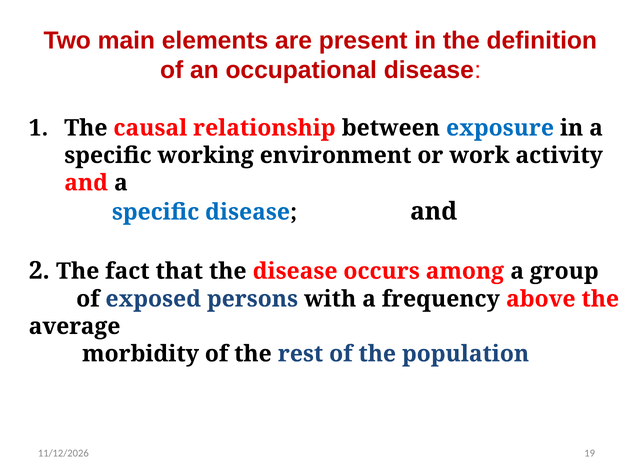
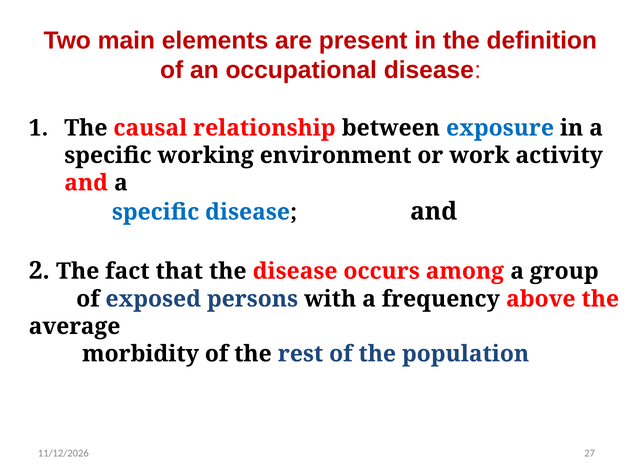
19: 19 -> 27 (590, 453)
